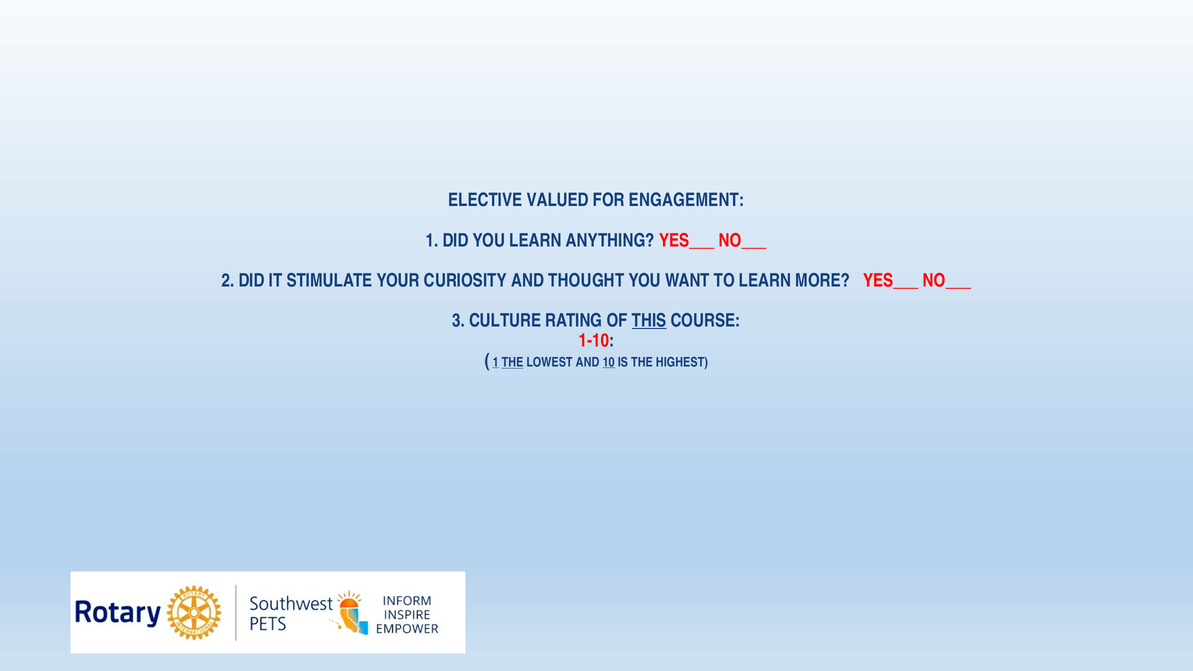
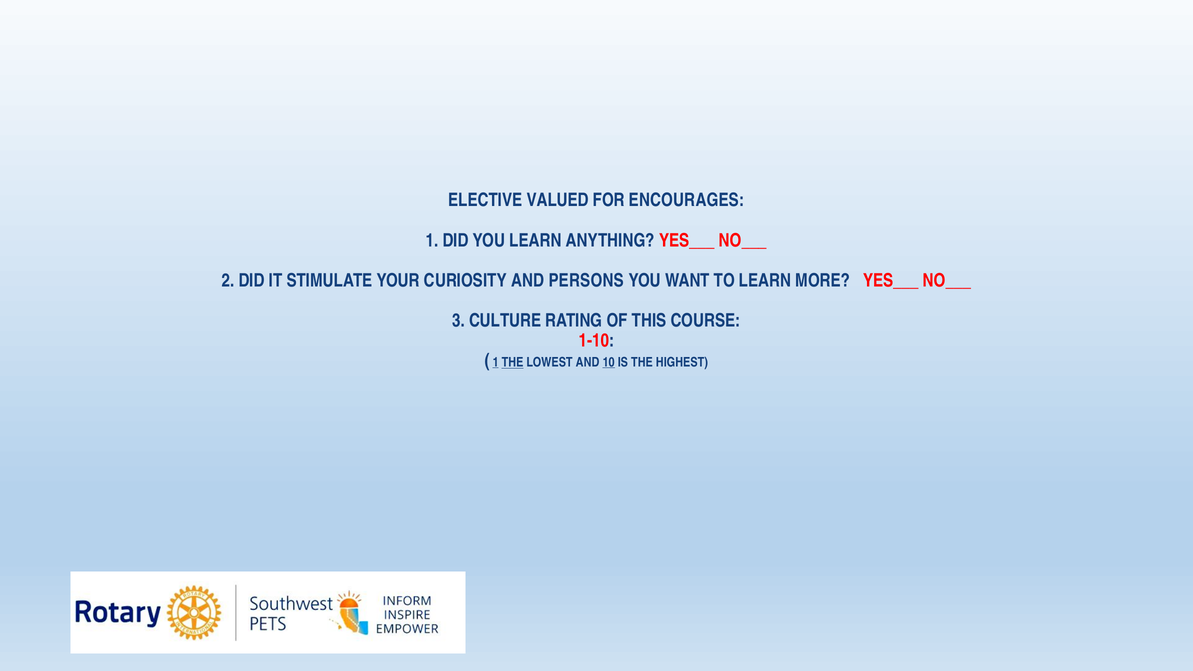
ENGAGEMENT: ENGAGEMENT -> ENCOURAGES (687, 200)
THOUGHT: THOUGHT -> PERSONS (586, 281)
THIS underline: present -> none (649, 321)
